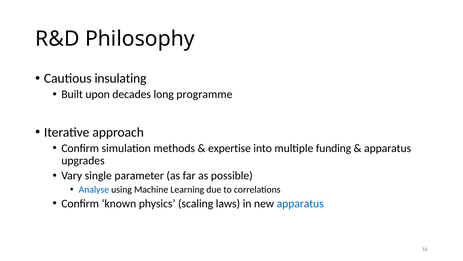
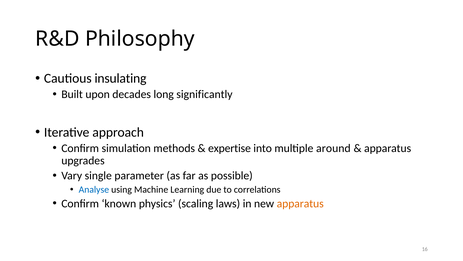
programme: programme -> significantly (204, 94)
funding: funding -> around (333, 148)
apparatus colour: blue -> orange (300, 203)
